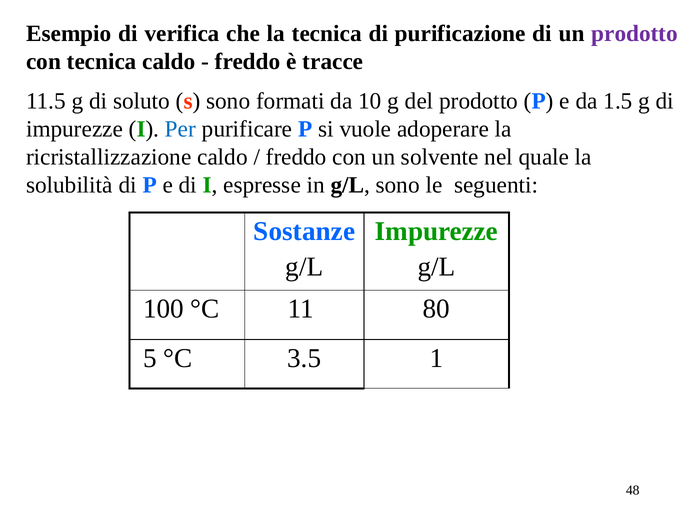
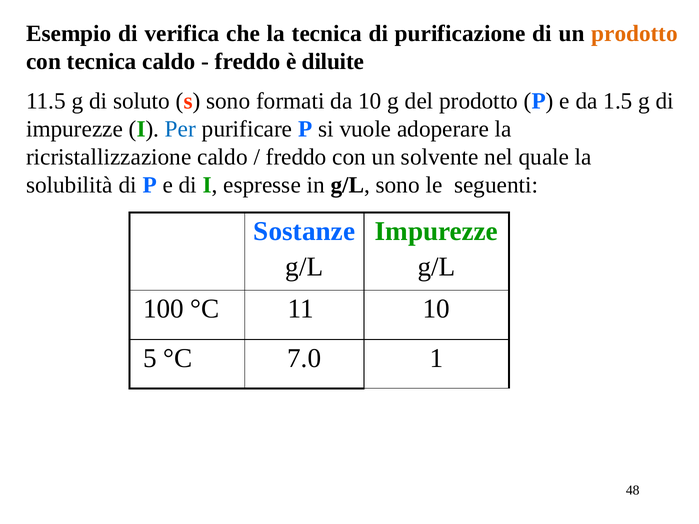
prodotto colour: purple -> orange (635, 33)
tracce: tracce -> diluite (333, 61)
11 80: 80 -> 10 (436, 309)
3.5: 3.5 -> 7.0 (304, 358)
